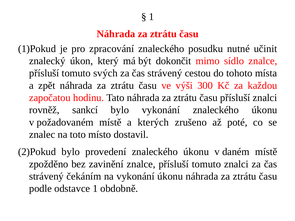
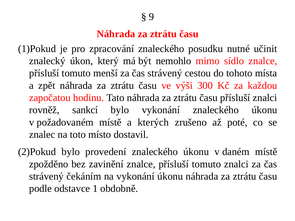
1: 1 -> 9 (151, 17)
dokončit: dokončit -> nemohlo (174, 61)
svých: svých -> menší (105, 73)
